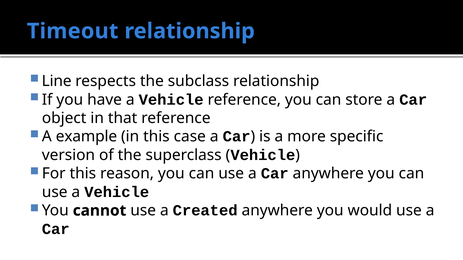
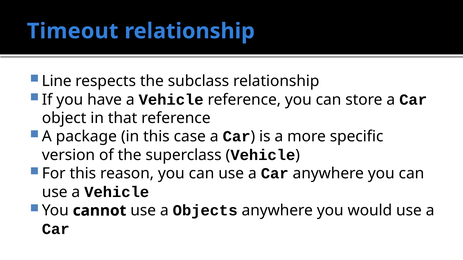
example: example -> package (86, 137)
Created: Created -> Objects (205, 211)
